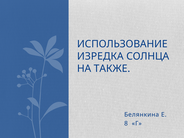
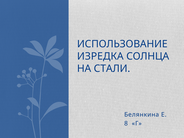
ТАКЖЕ: ТАКЖЕ -> СТАЛИ (112, 69)
